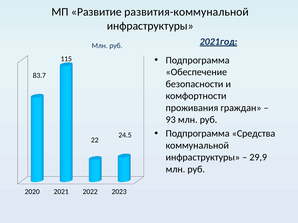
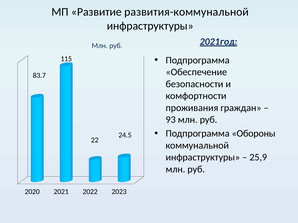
Средства: Средства -> Обороны (254, 134)
29,9: 29,9 -> 25,9 (258, 158)
